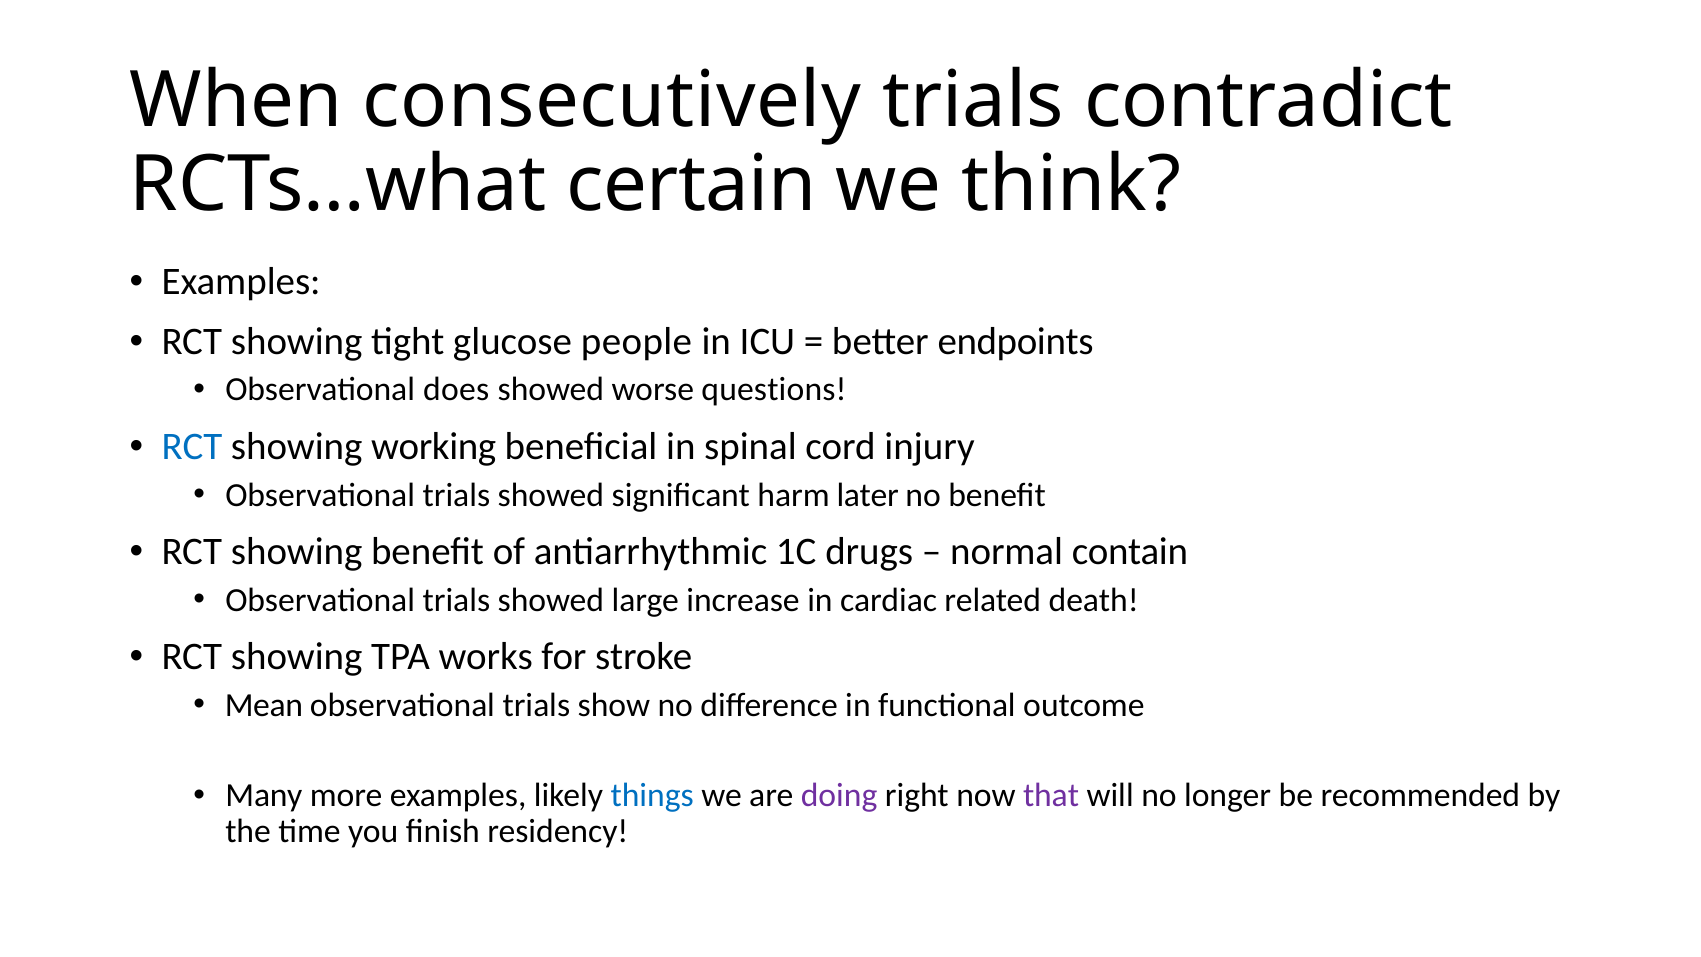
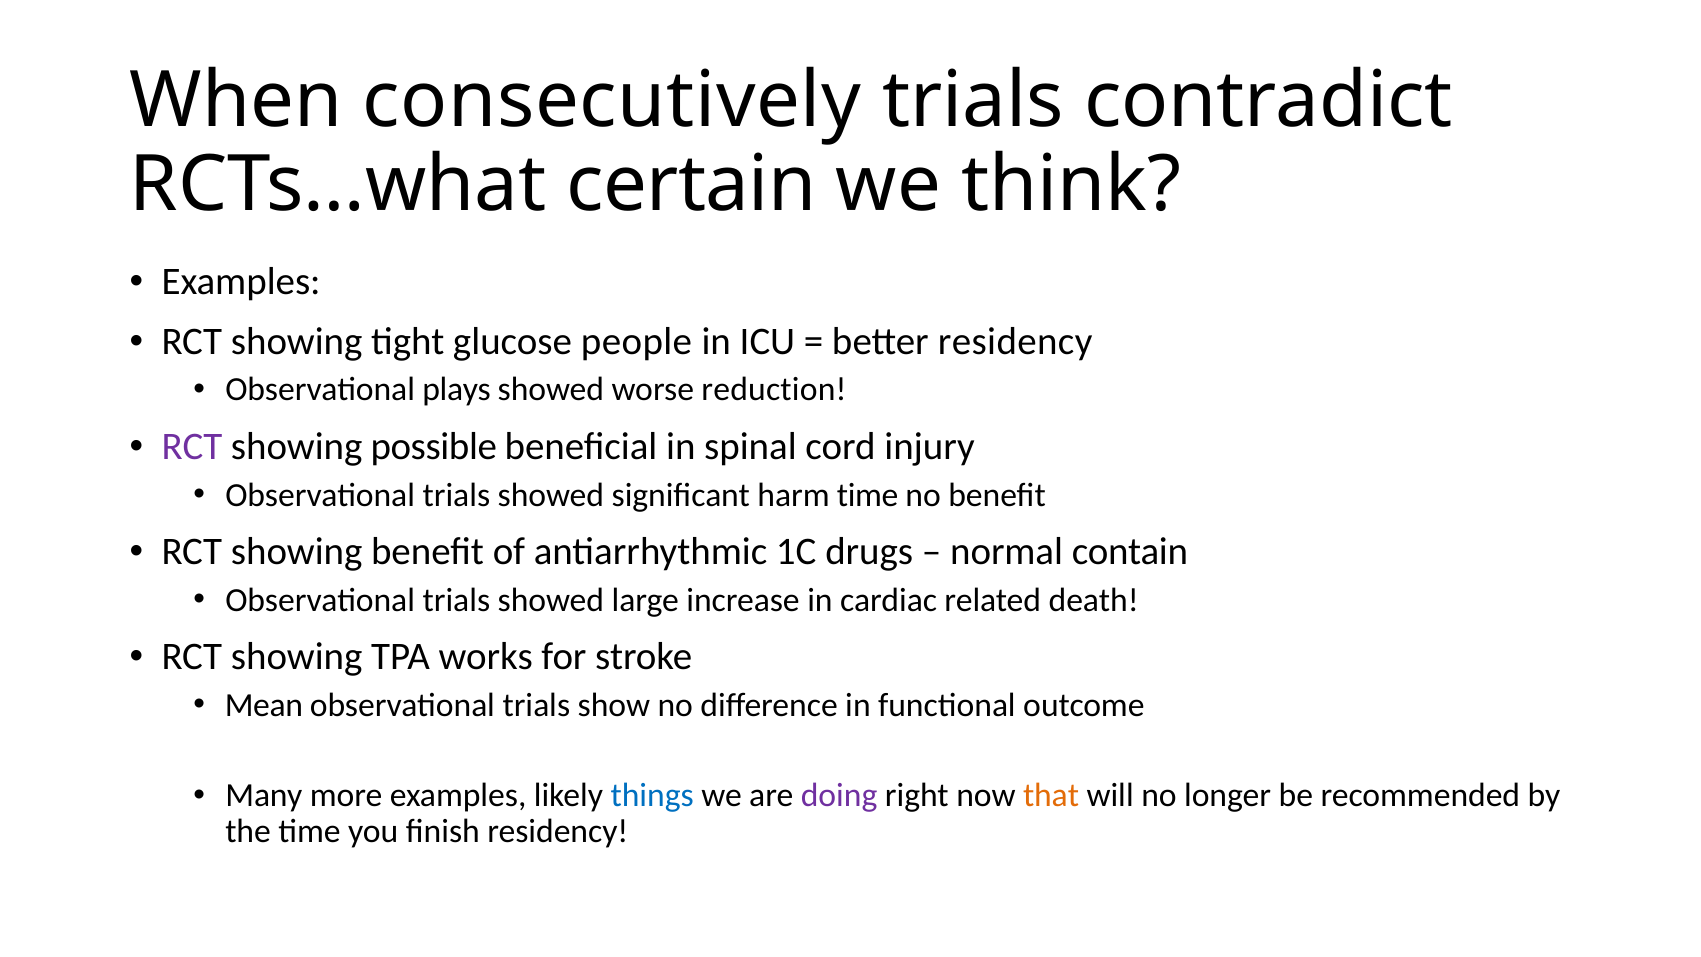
better endpoints: endpoints -> residency (1015, 342)
does: does -> plays (457, 390)
questions: questions -> reduction (774, 390)
RCT colour: blue -> purple (192, 447)
working: working -> possible (434, 447)
harm later: later -> time (868, 495)
that colour: purple -> orange (1051, 795)
